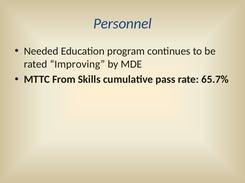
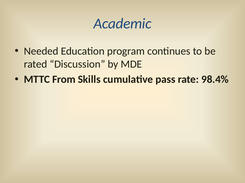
Personnel: Personnel -> Academic (123, 24)
Improving: Improving -> Discussion (77, 64)
65.7%: 65.7% -> 98.4% (215, 80)
